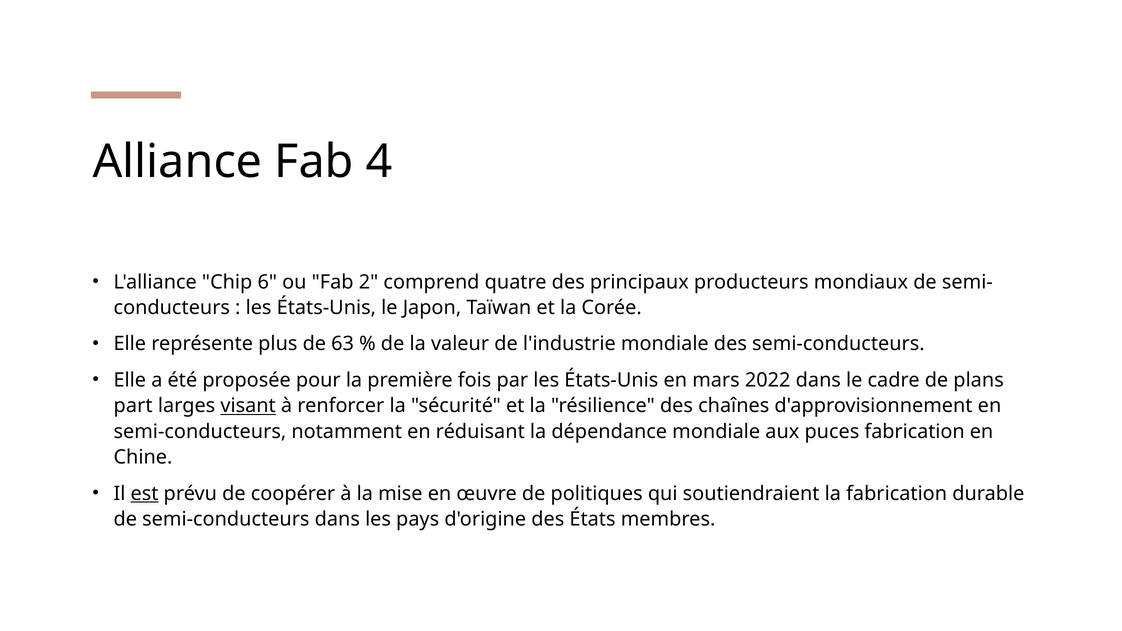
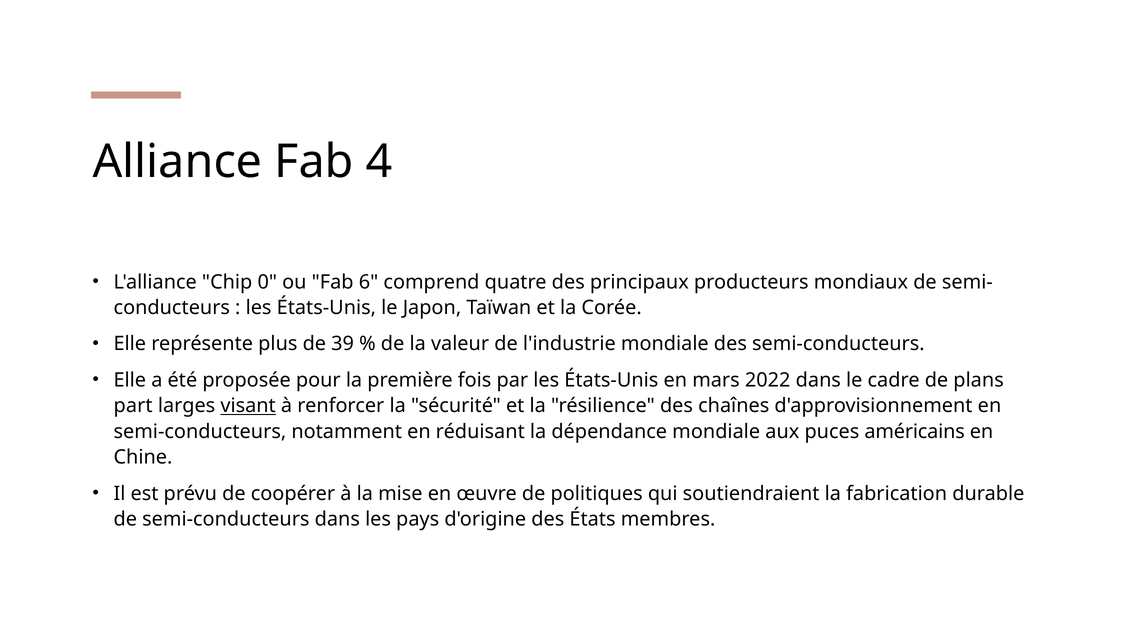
6: 6 -> 0 (267, 282)
2: 2 -> 6 (369, 282)
63: 63 -> 39 (343, 344)
puces fabrication: fabrication -> américains (915, 432)
est underline: present -> none (145, 494)
